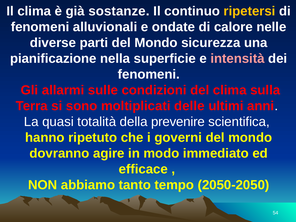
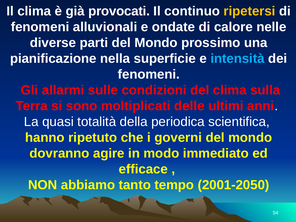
sostanze: sostanze -> provocati (119, 11)
sicurezza: sicurezza -> prossimo (211, 43)
intensità colour: pink -> light blue (237, 59)
prevenire: prevenire -> periodica (178, 122)
2050-2050: 2050-2050 -> 2001-2050 (233, 185)
